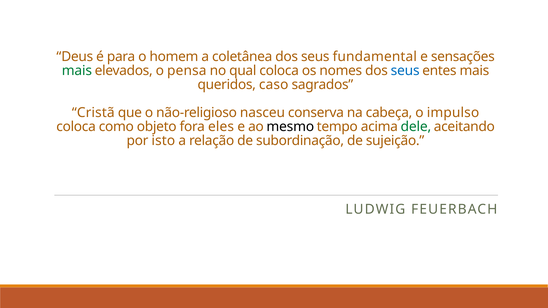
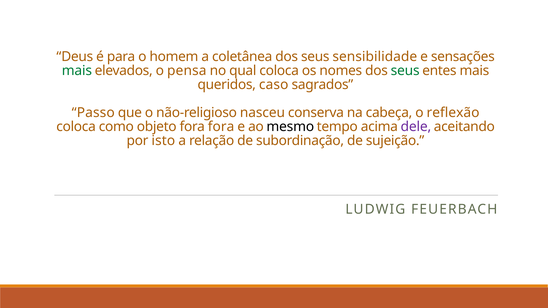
fundamental: fundamental -> sensibilidade (375, 57)
seus colour: blue -> green (405, 71)
Cristã: Cristã -> Passo (93, 113)
impulso: impulso -> reflexão (453, 113)
fora eles: eles -> fora (221, 127)
dele colour: green -> purple (416, 127)
